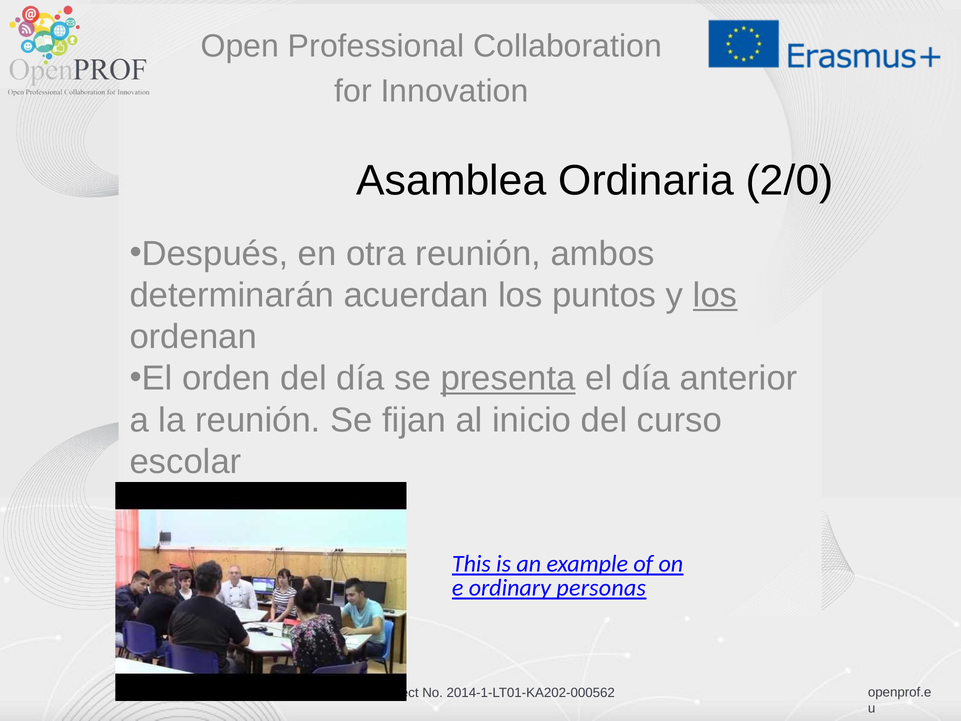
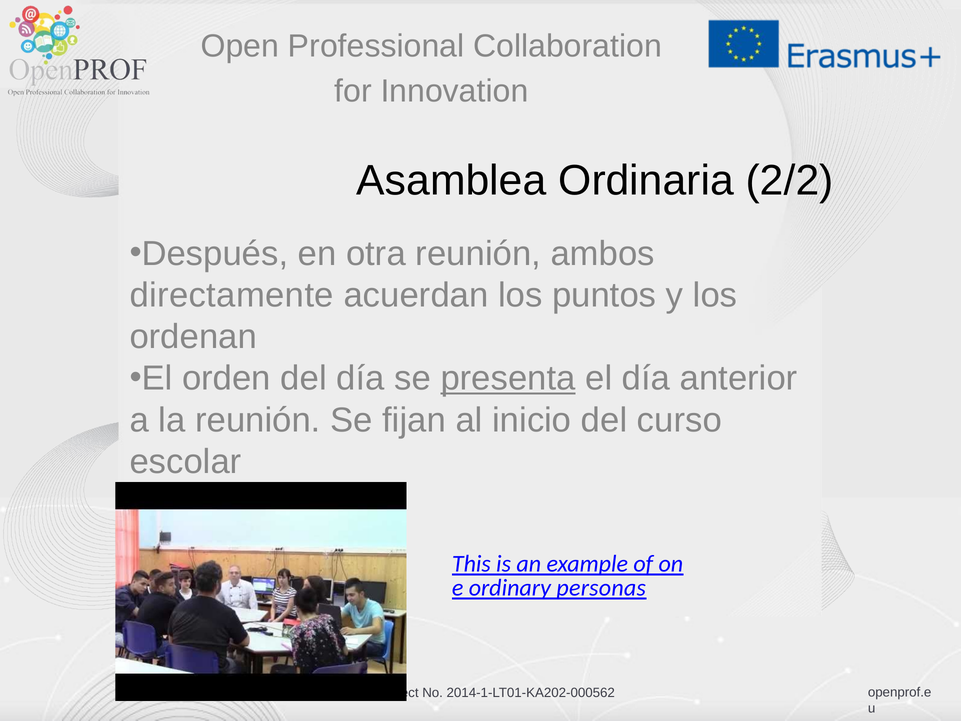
2/0: 2/0 -> 2/2 (790, 181)
determinarán: determinarán -> directamente (232, 295)
los underline: present -> none (715, 295)
